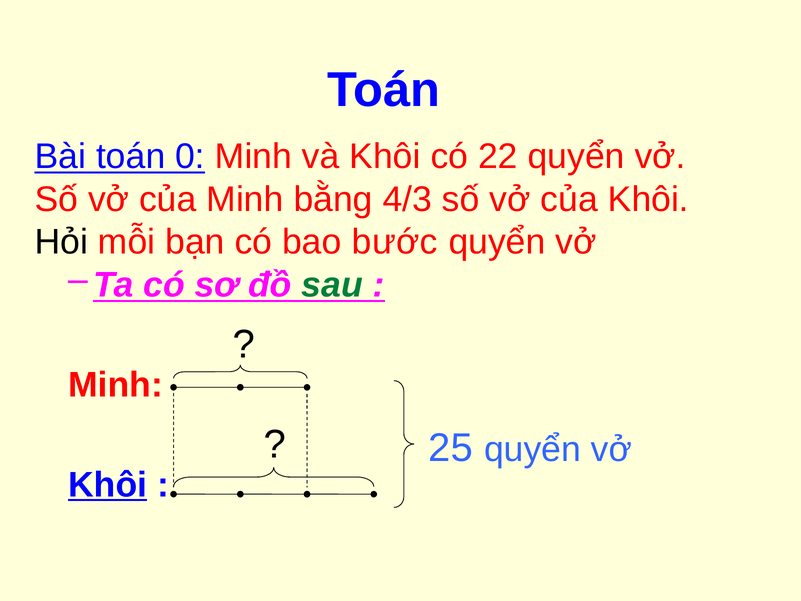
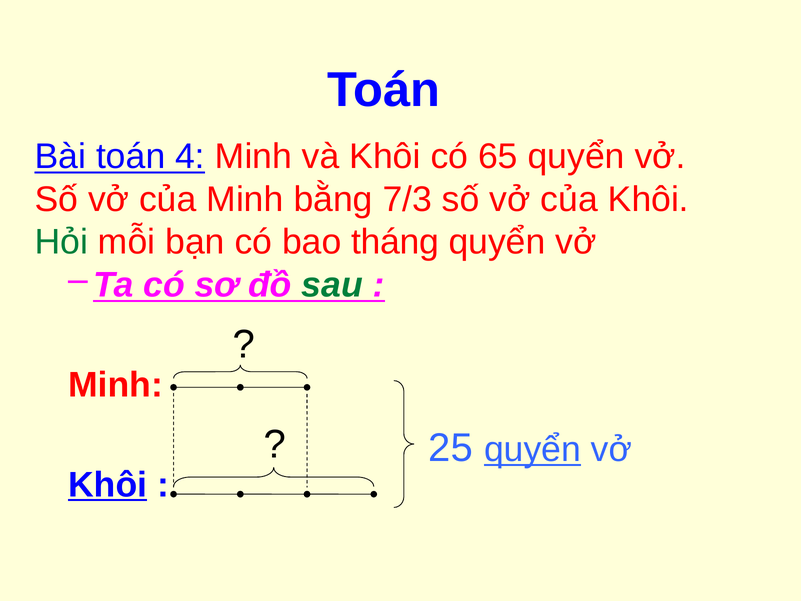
0: 0 -> 4 (190, 157)
22: 22 -> 65 (498, 157)
4/3: 4/3 -> 7/3 (407, 199)
Hỏi colour: black -> green (61, 242)
bước: bước -> tháng (395, 242)
quyển underline: none -> present (533, 449)
